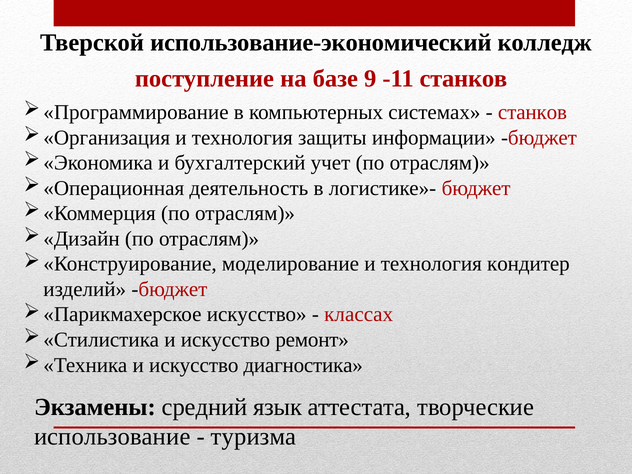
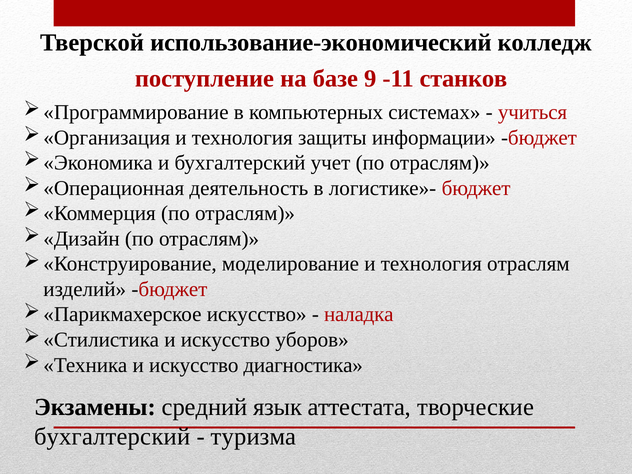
станков: станков -> учиться (533, 112)
технология кондитер: кондитер -> отраслям (528, 264)
классах: классах -> наладка (359, 315)
ремонт: ремонт -> уборов (312, 340)
использование: использование -> бухгалтерский (112, 437)
